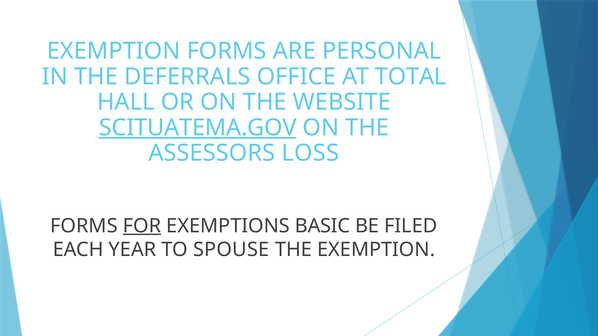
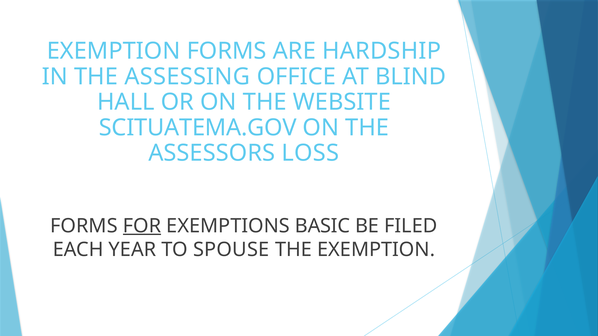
PERSONAL: PERSONAL -> HARDSHIP (382, 51)
DEFERRALS: DEFERRALS -> ASSESSING (187, 77)
TOTAL: TOTAL -> BLIND (411, 77)
SCITUATEMA.GOV underline: present -> none (198, 128)
